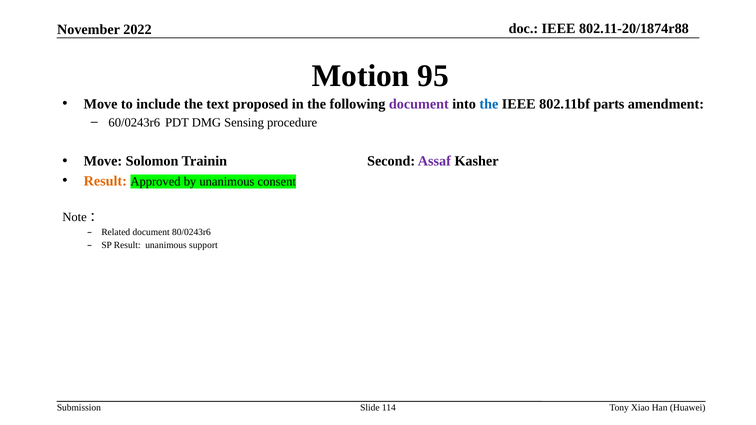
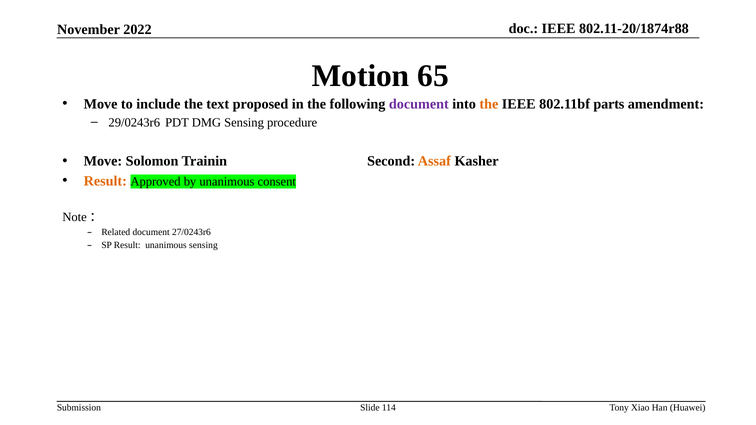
95: 95 -> 65 (433, 76)
the colour: blue -> orange (489, 104)
60/0243r6: 60/0243r6 -> 29/0243r6 (134, 122)
Assaf colour: purple -> orange (434, 161)
80/0243r6: 80/0243r6 -> 27/0243r6 (191, 232)
unanimous support: support -> sensing (203, 245)
